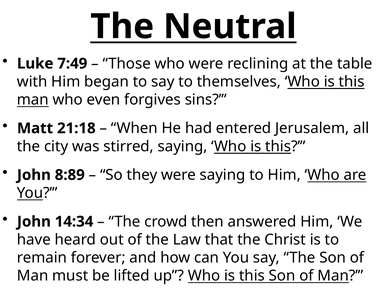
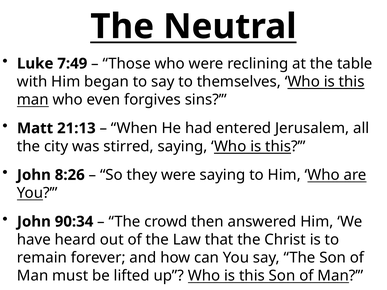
21:18: 21:18 -> 21:13 (76, 128)
8:89: 8:89 -> 8:26 (70, 175)
14:34: 14:34 -> 90:34 (74, 222)
